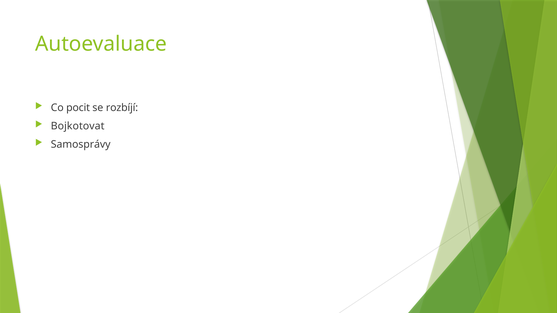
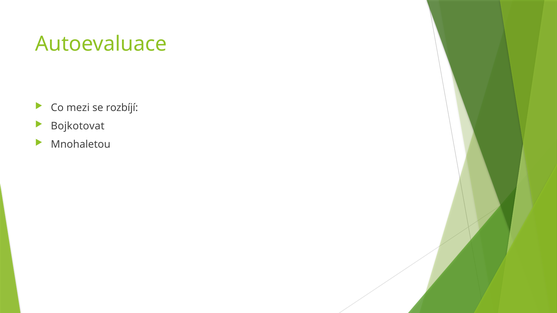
pocit: pocit -> mezi (78, 108)
Samosprávy: Samosprávy -> Mnohaletou (81, 144)
